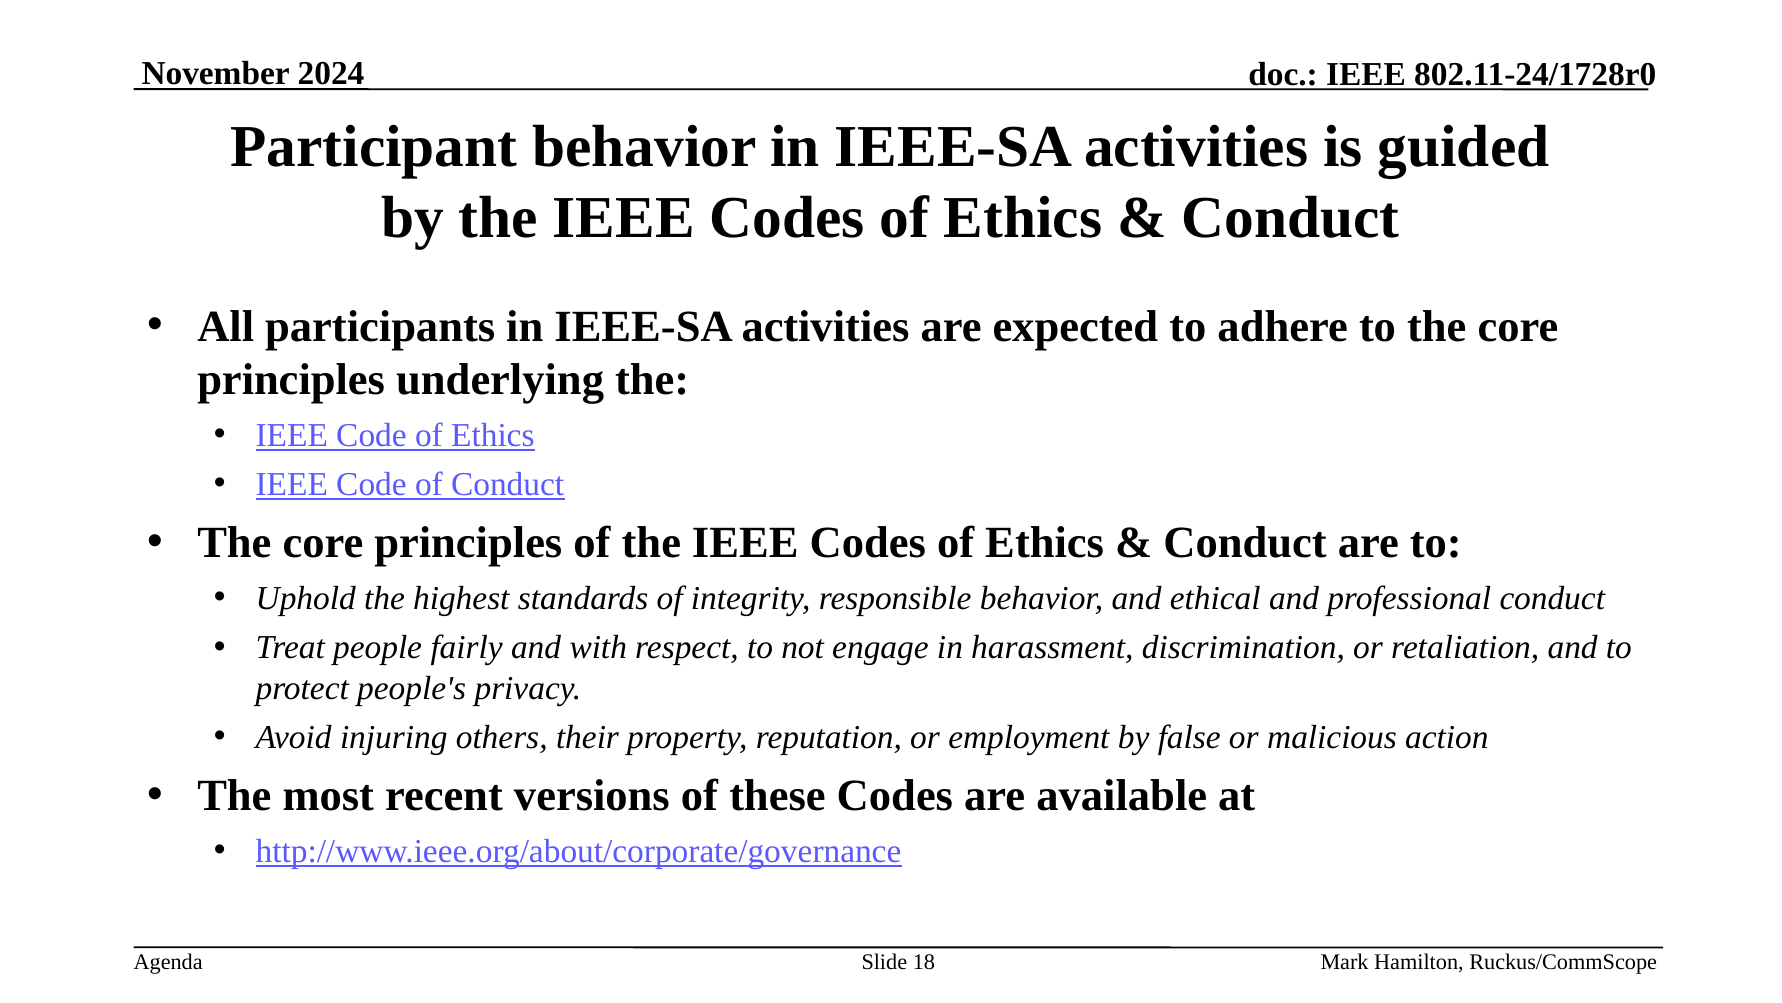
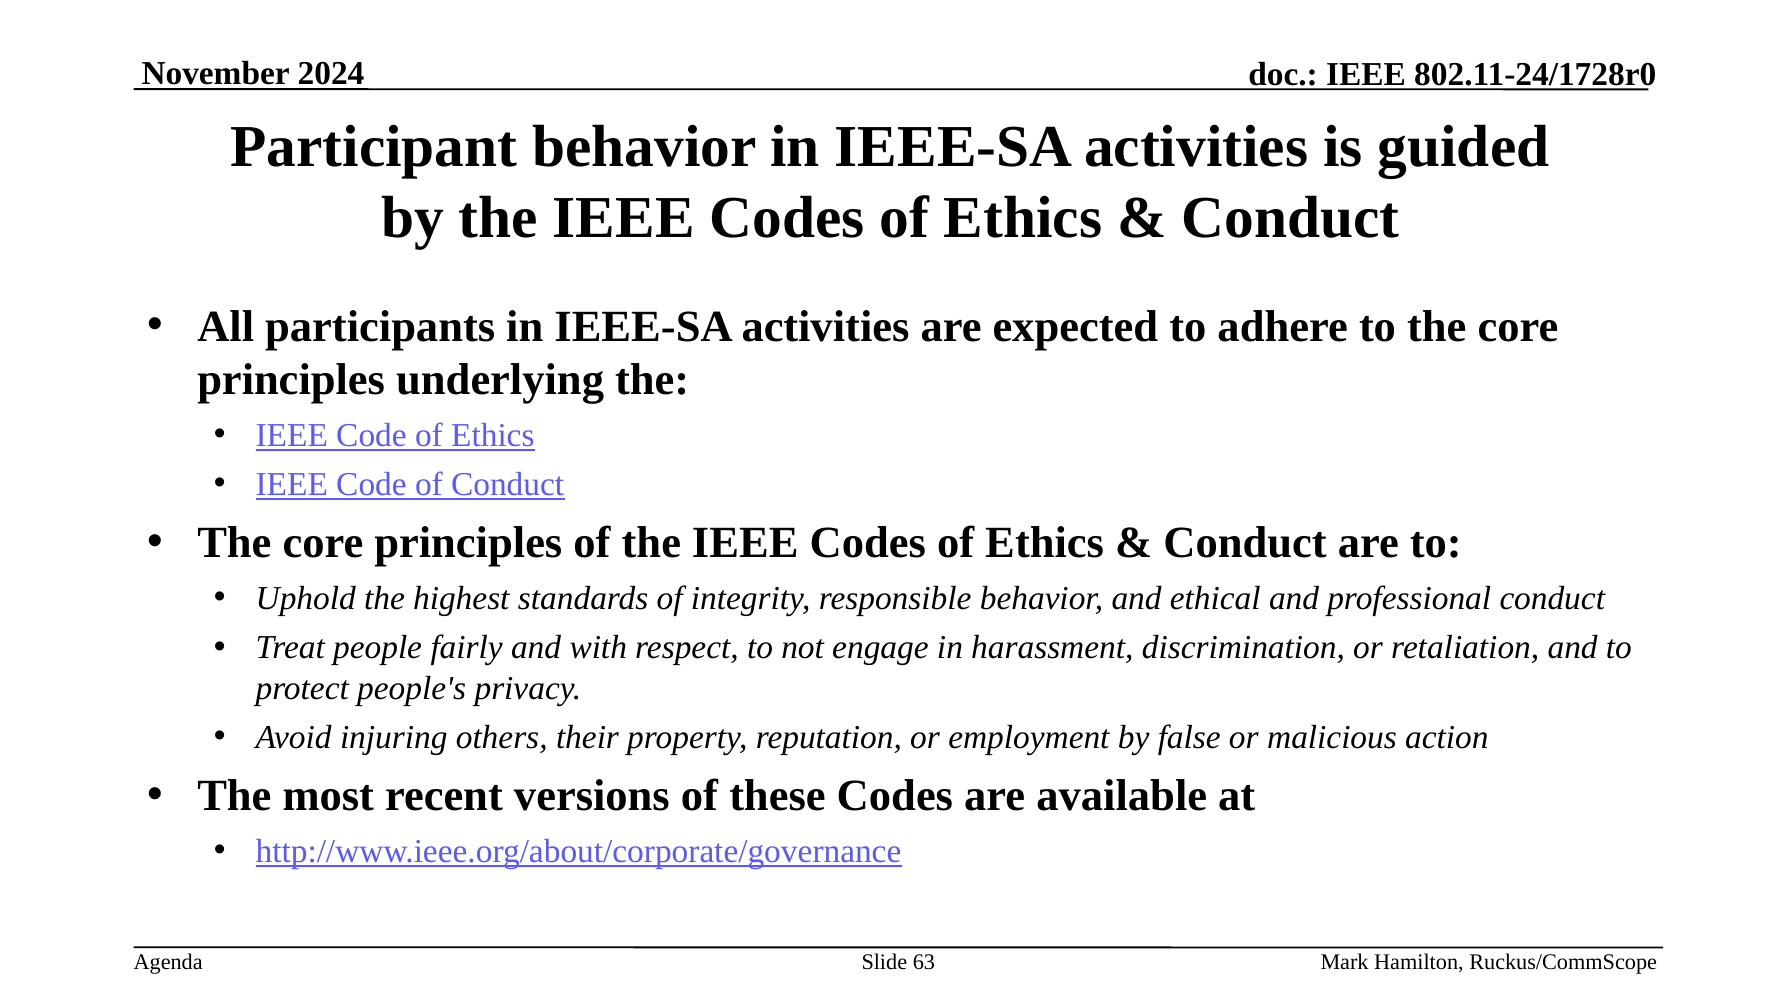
18: 18 -> 63 (924, 961)
